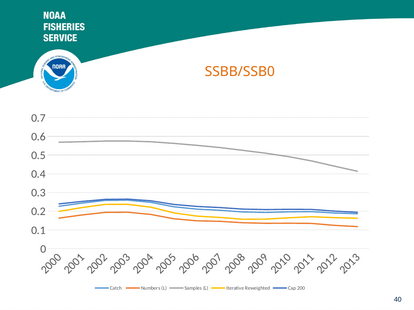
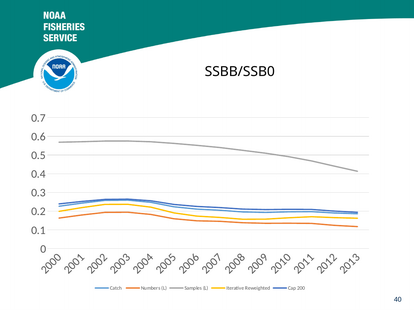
SSBB/SSB0 colour: orange -> black (240, 72)
